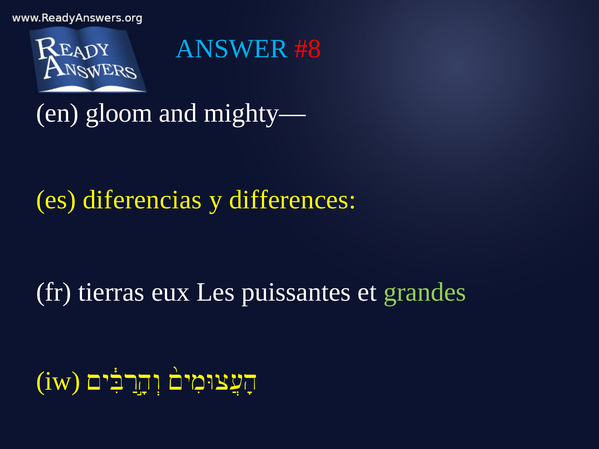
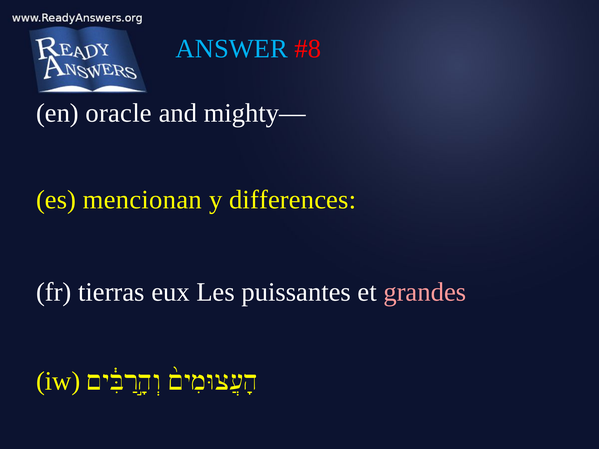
gloom: gloom -> oracle (119, 113)
diferencias: diferencias -> mencionan (142, 200)
grandes colour: light green -> pink (425, 292)
